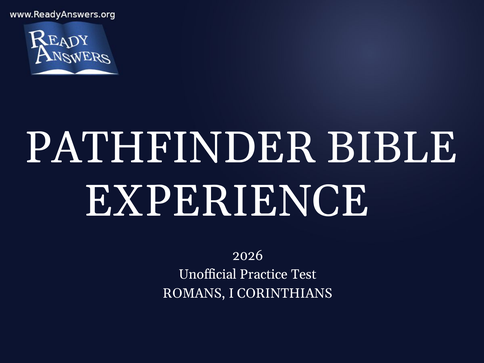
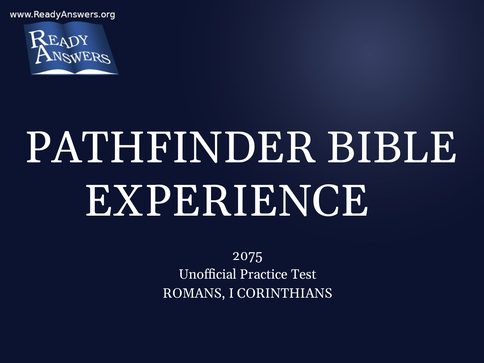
2026: 2026 -> 2075 (248, 256)
